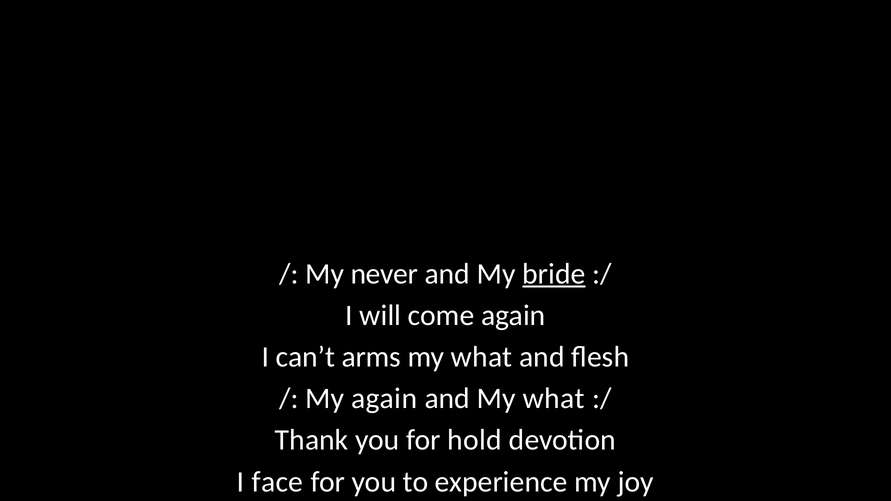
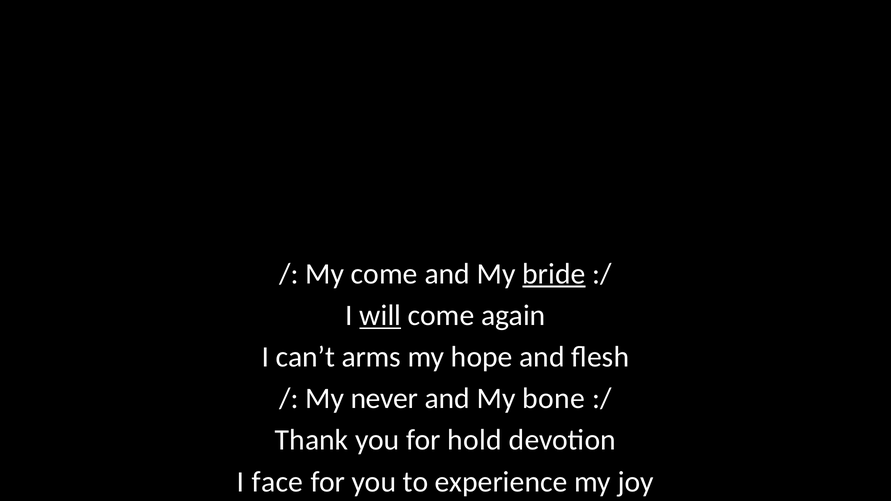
My never: never -> come (384, 274)
will underline: none -> present (380, 316)
what: what -> hope (482, 357)
My again: again -> never (384, 399)
and My what: what -> bone (554, 399)
